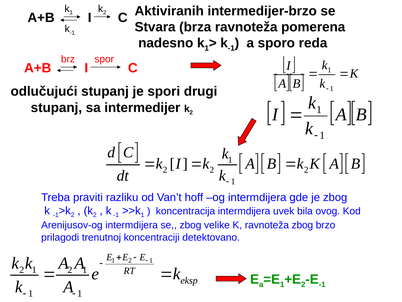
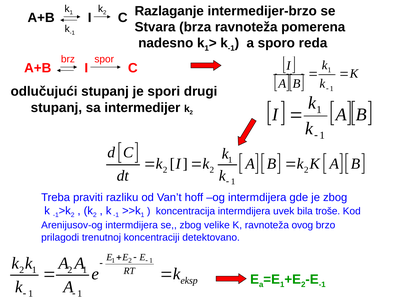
Aktiviranih: Aktiviranih -> Razlaganje (169, 11)
ovog: ovog -> troše (328, 211)
ravnoteža zbog: zbog -> ovog (302, 225)
